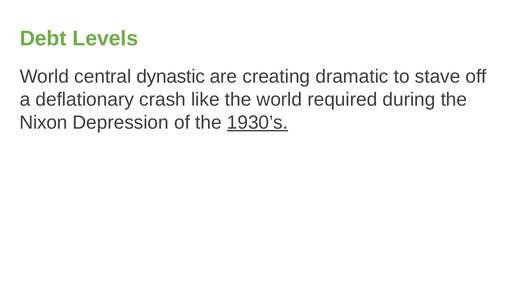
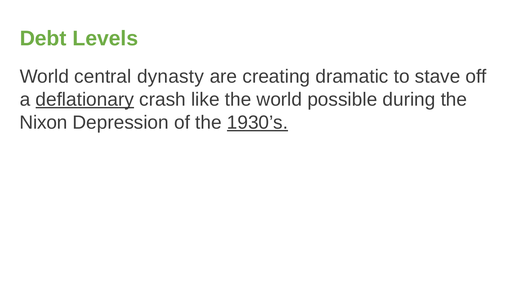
dynastic: dynastic -> dynasty (170, 77)
deflationary underline: none -> present (85, 99)
required: required -> possible (342, 99)
